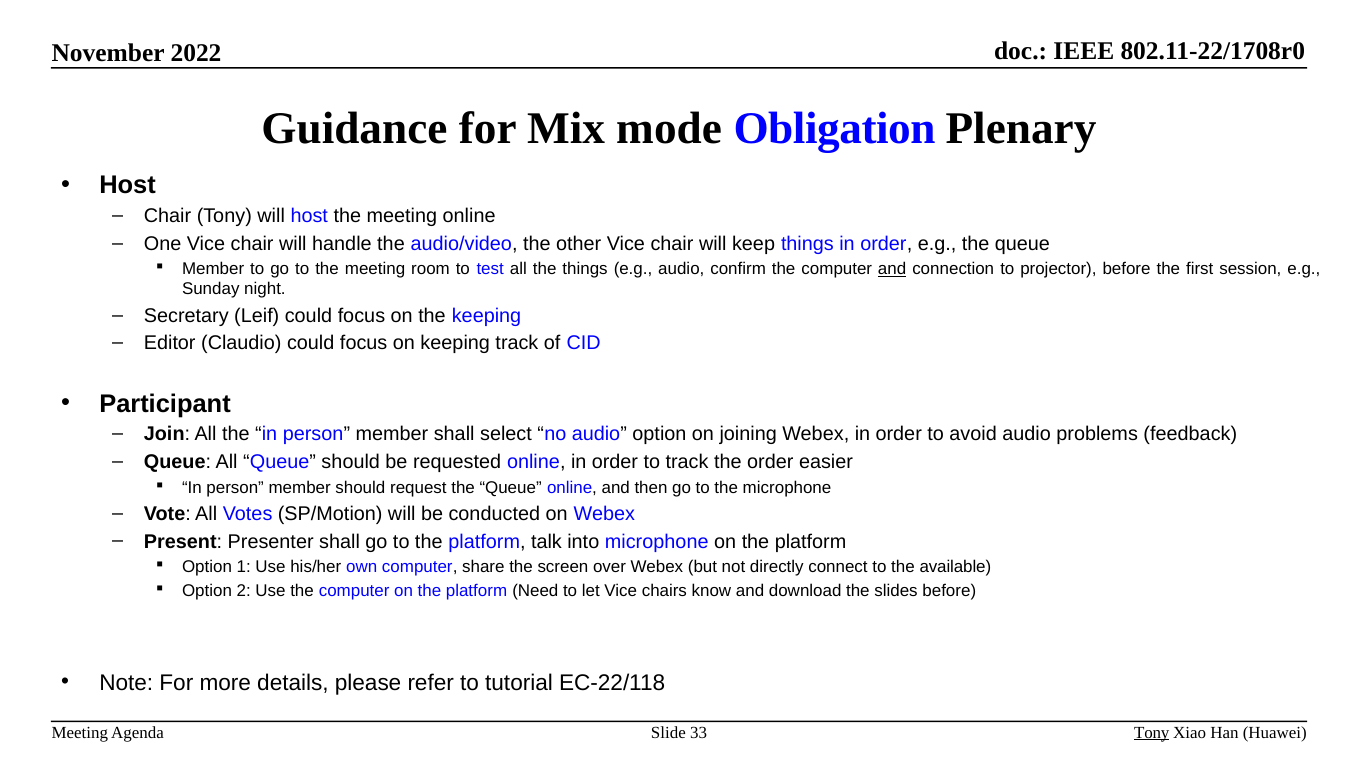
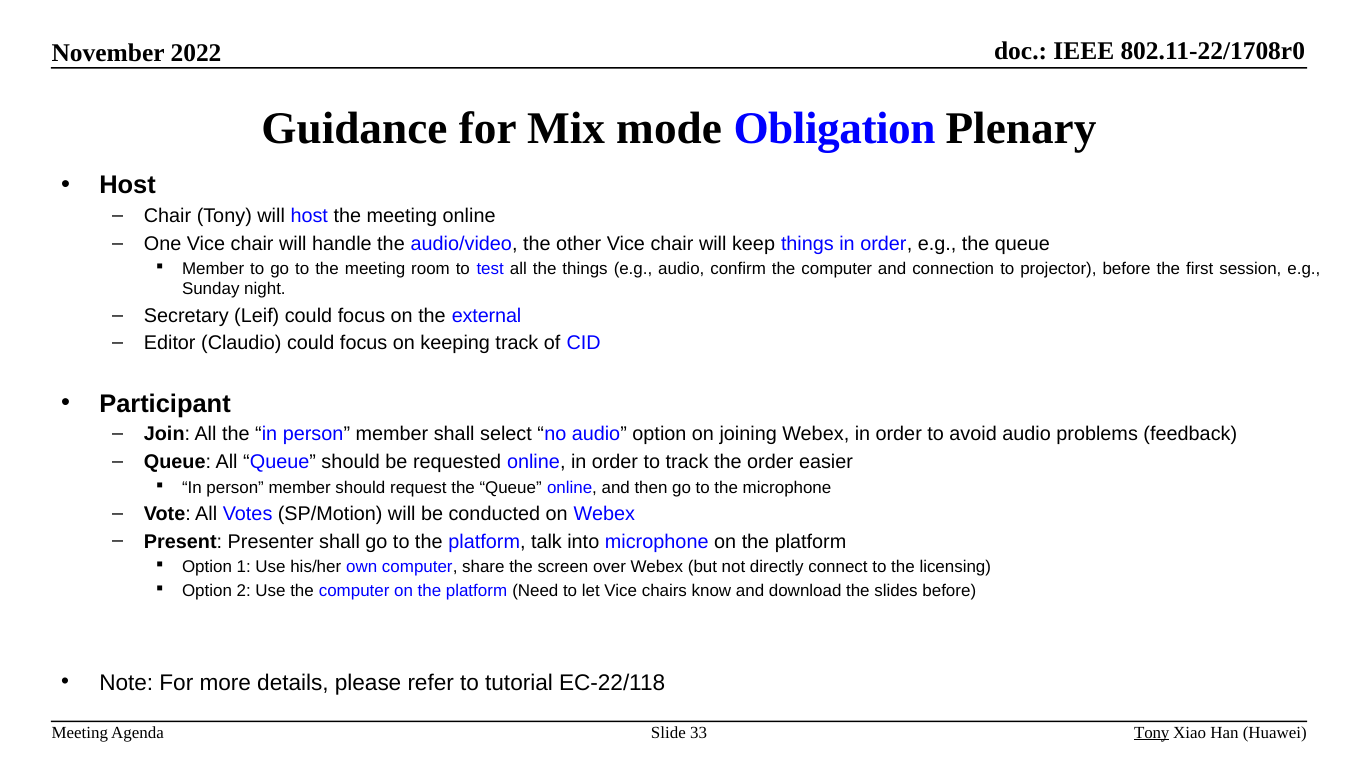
and underline: present -> none (892, 269)
the keeping: keeping -> external (487, 315)
available: available -> licensing (955, 567)
